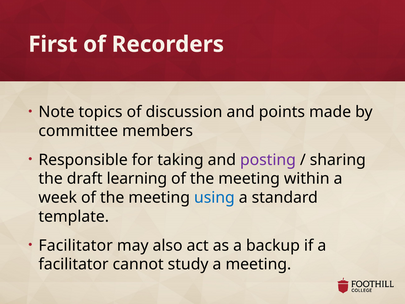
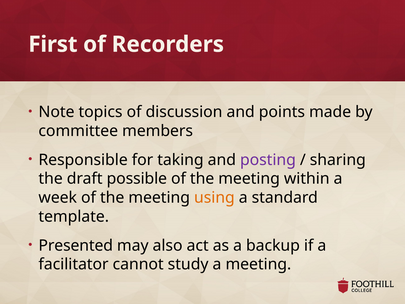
learning: learning -> possible (137, 179)
using colour: blue -> orange (214, 197)
Facilitator: Facilitator -> Presented (76, 245)
